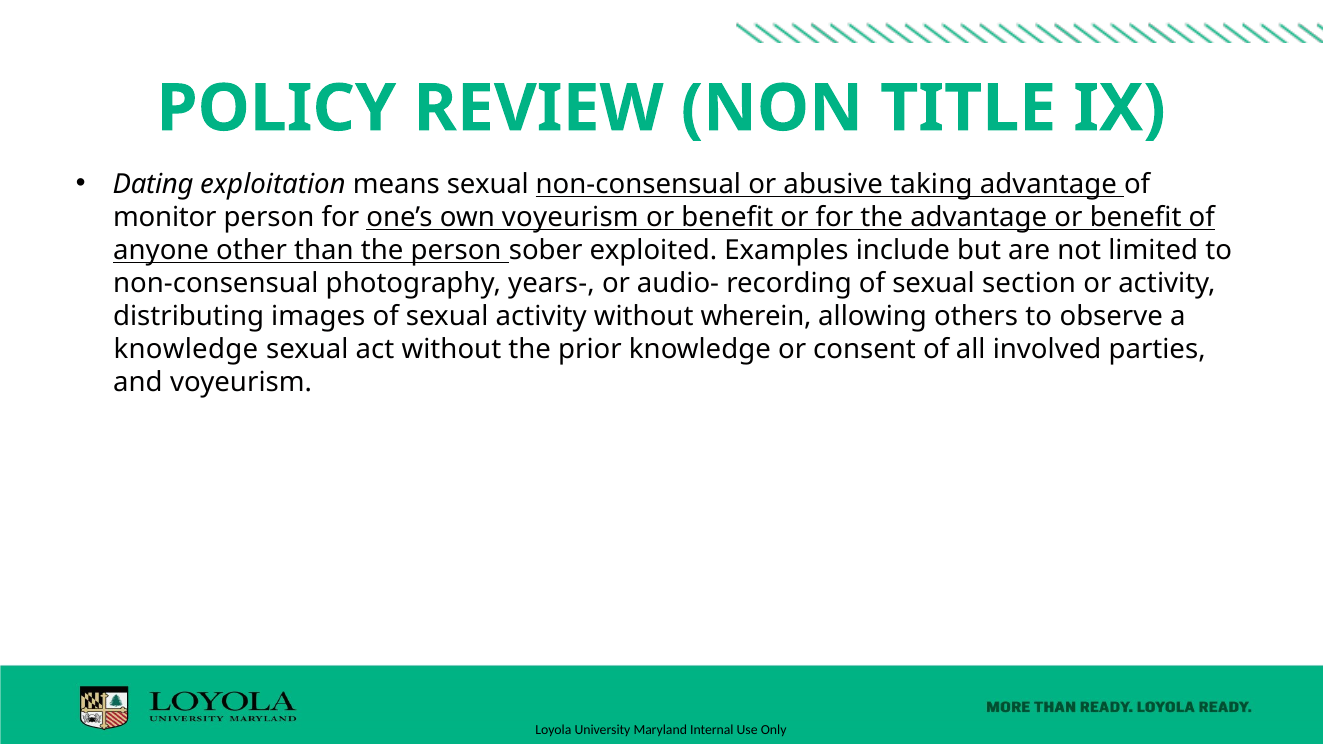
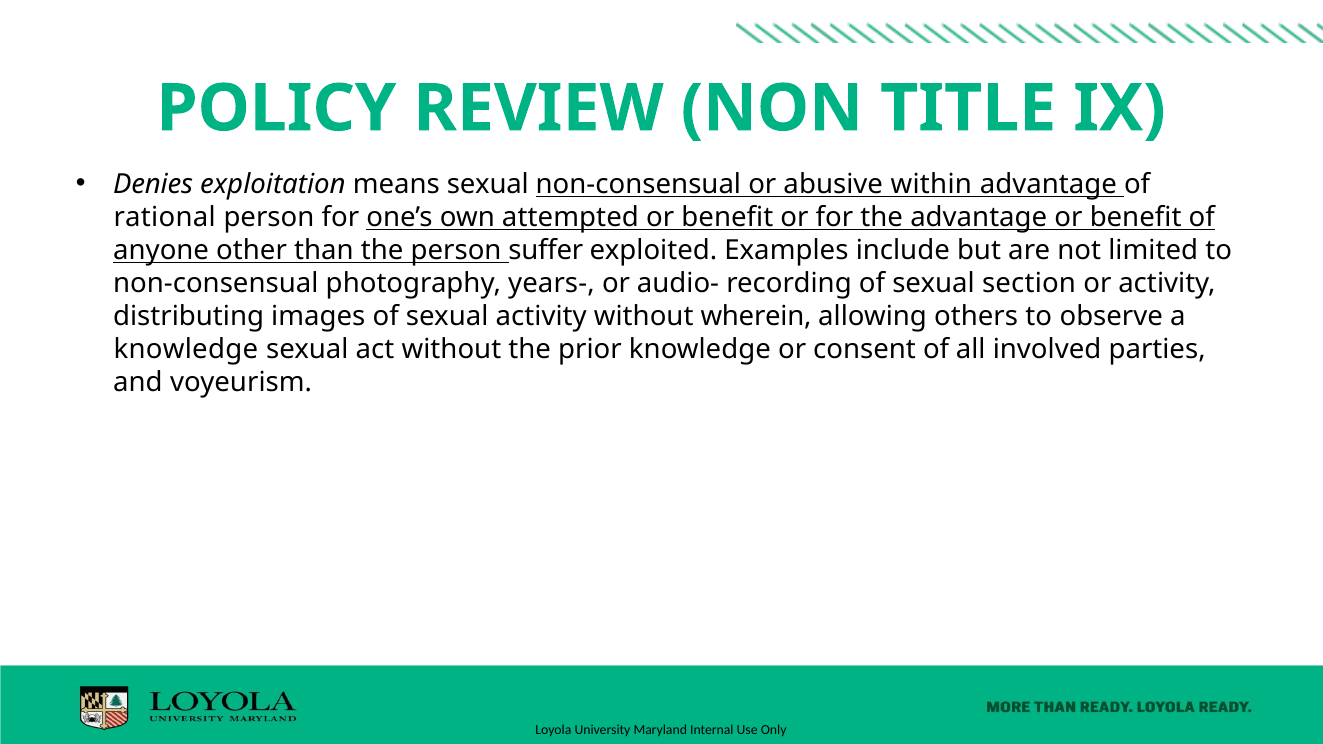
Dating: Dating -> Denies (153, 184)
taking: taking -> within (931, 184)
monitor: monitor -> rational (165, 217)
own voyeurism: voyeurism -> attempted (570, 217)
sober: sober -> suffer (546, 250)
